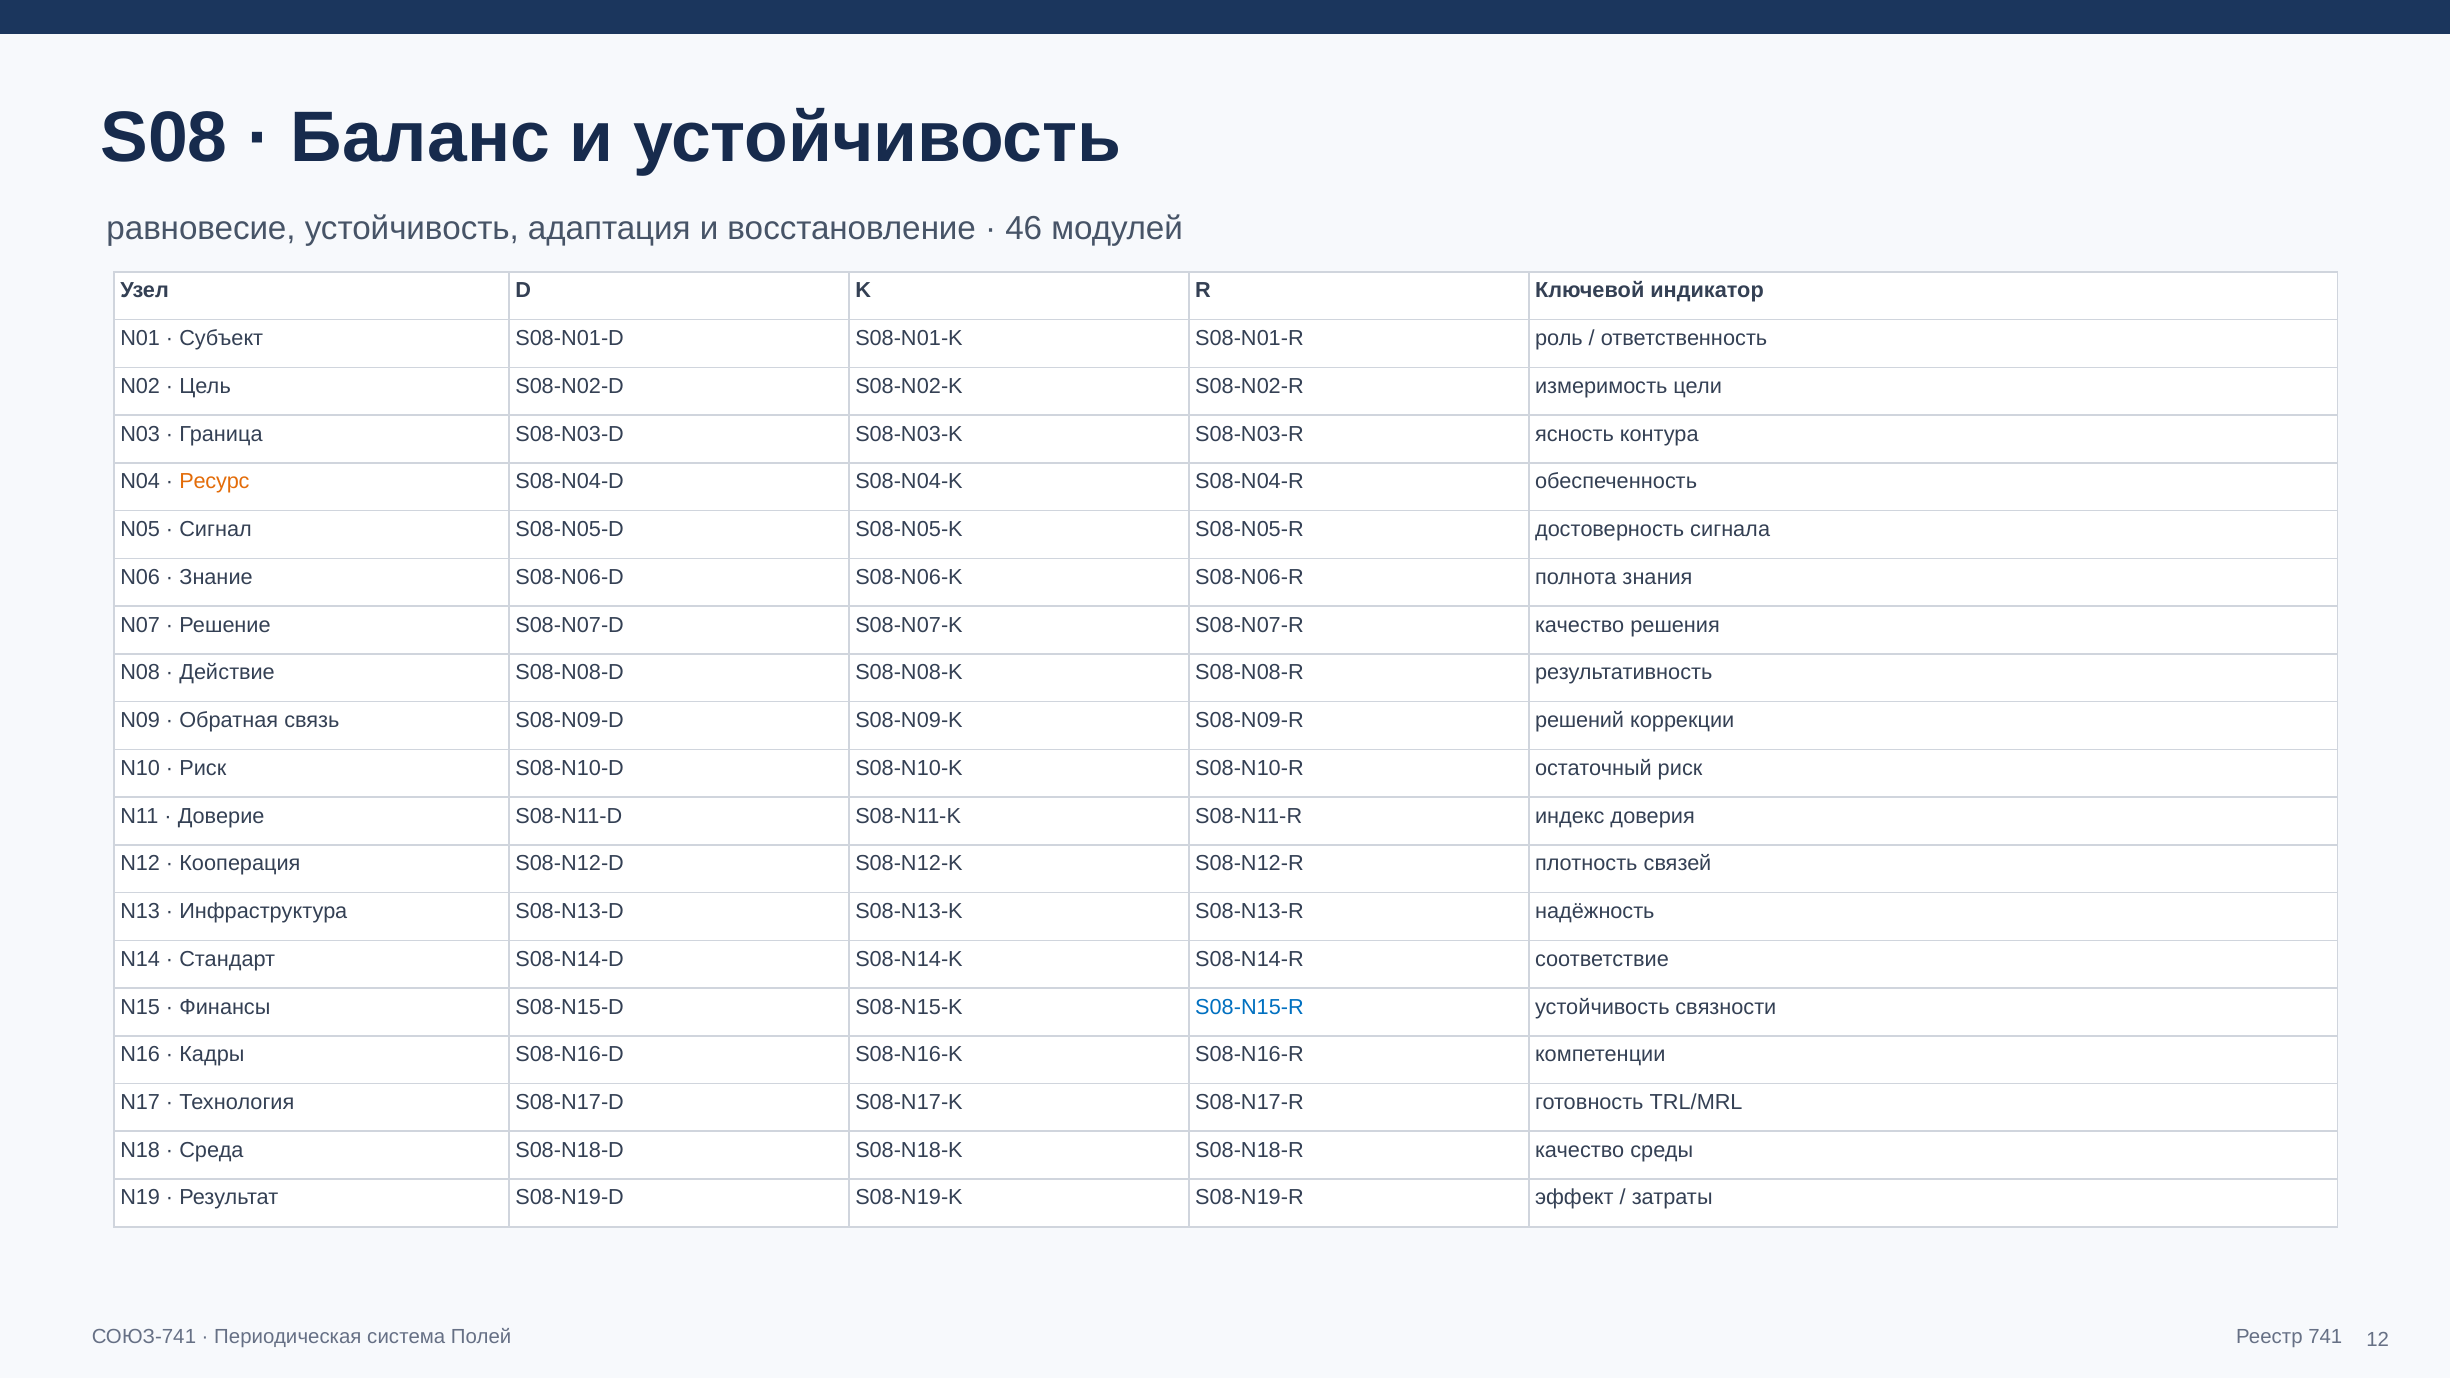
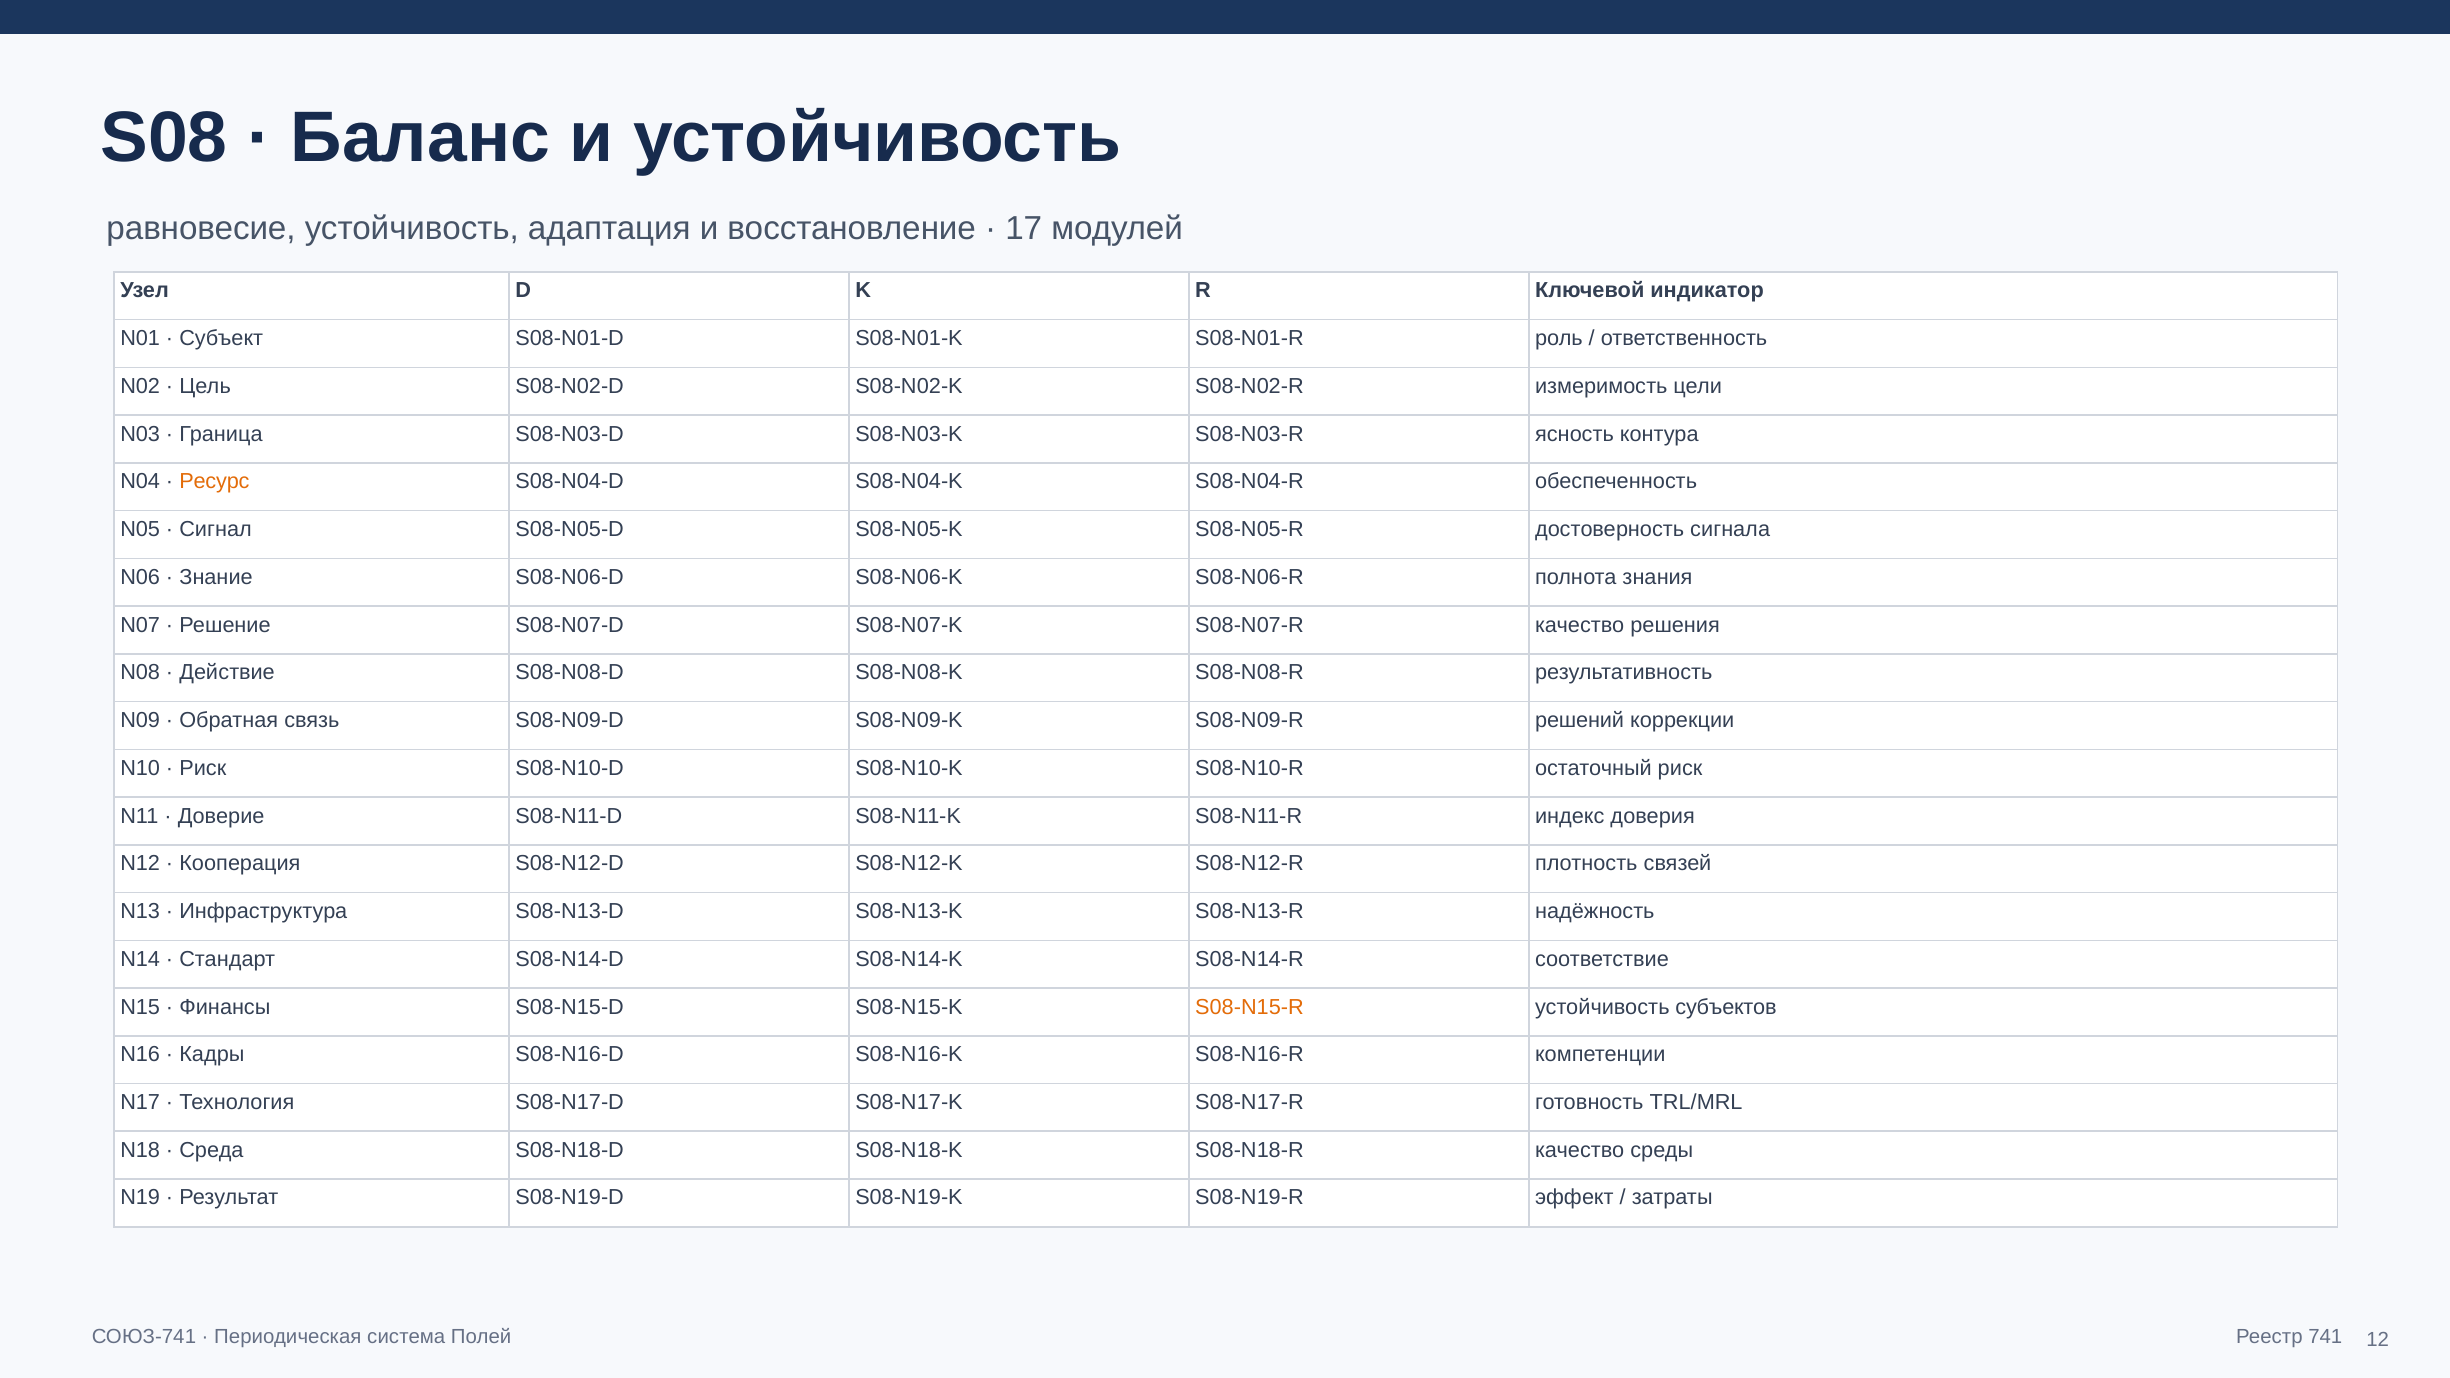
46: 46 -> 17 (1024, 228)
S08-N15-R colour: blue -> orange (1249, 1007)
связности: связности -> субъектов (1726, 1007)
